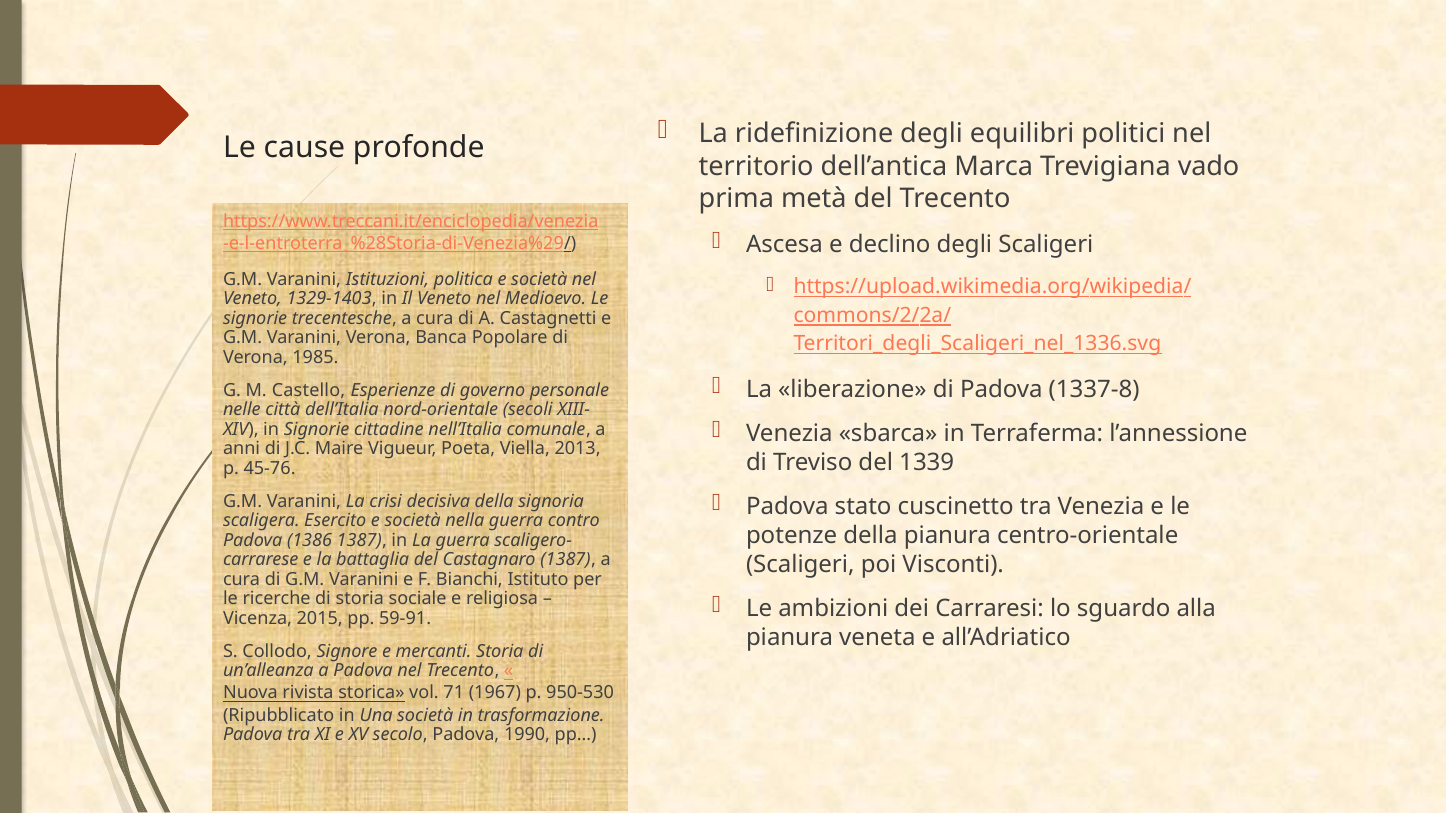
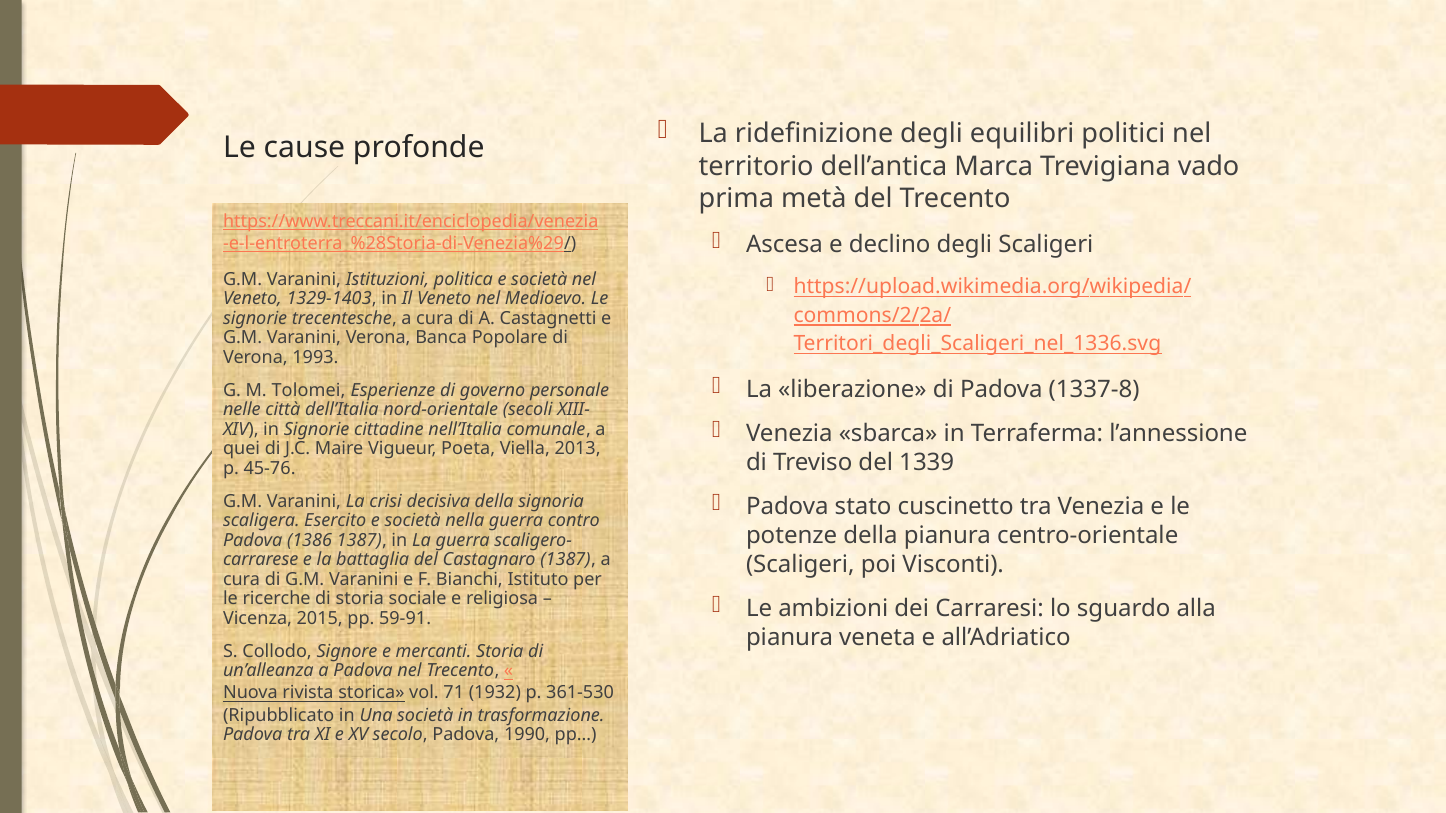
1985: 1985 -> 1993 (315, 357)
Castello: Castello -> Tolomei (309, 390)
anni: anni -> quei (242, 449)
1967: 1967 -> 1932 (495, 693)
950-530: 950-530 -> 361-530 (580, 693)
